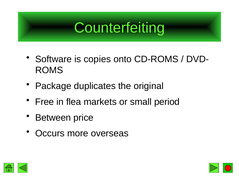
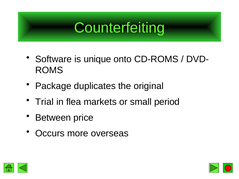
copies: copies -> unique (97, 59)
Free: Free -> Trial (44, 102)
